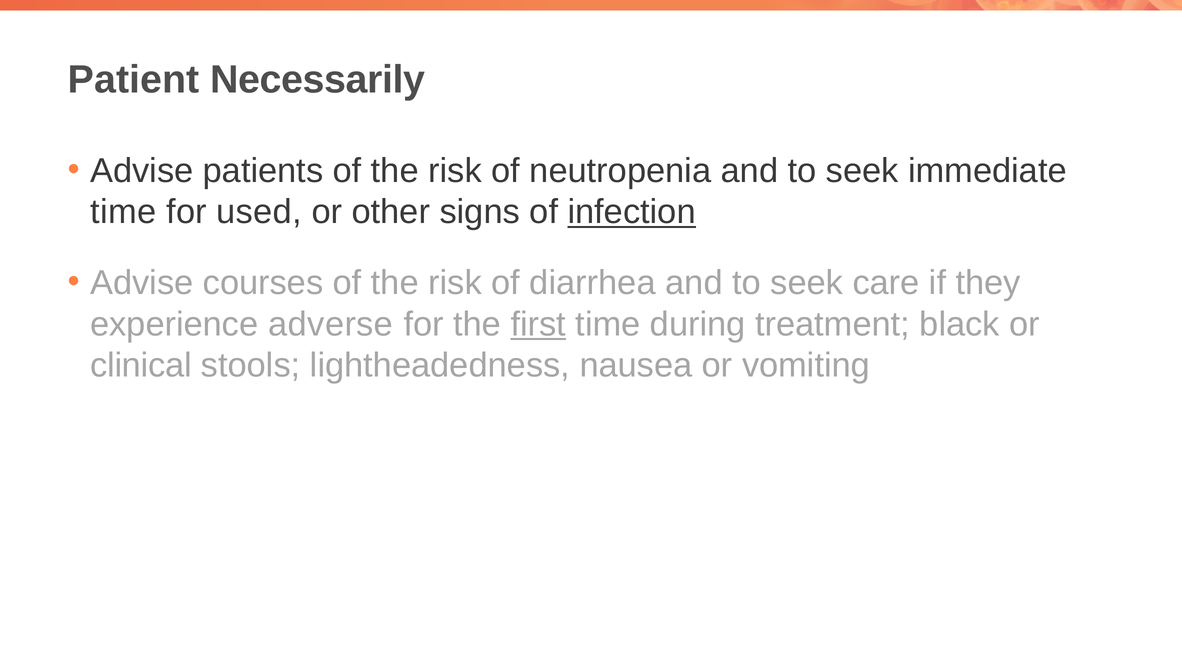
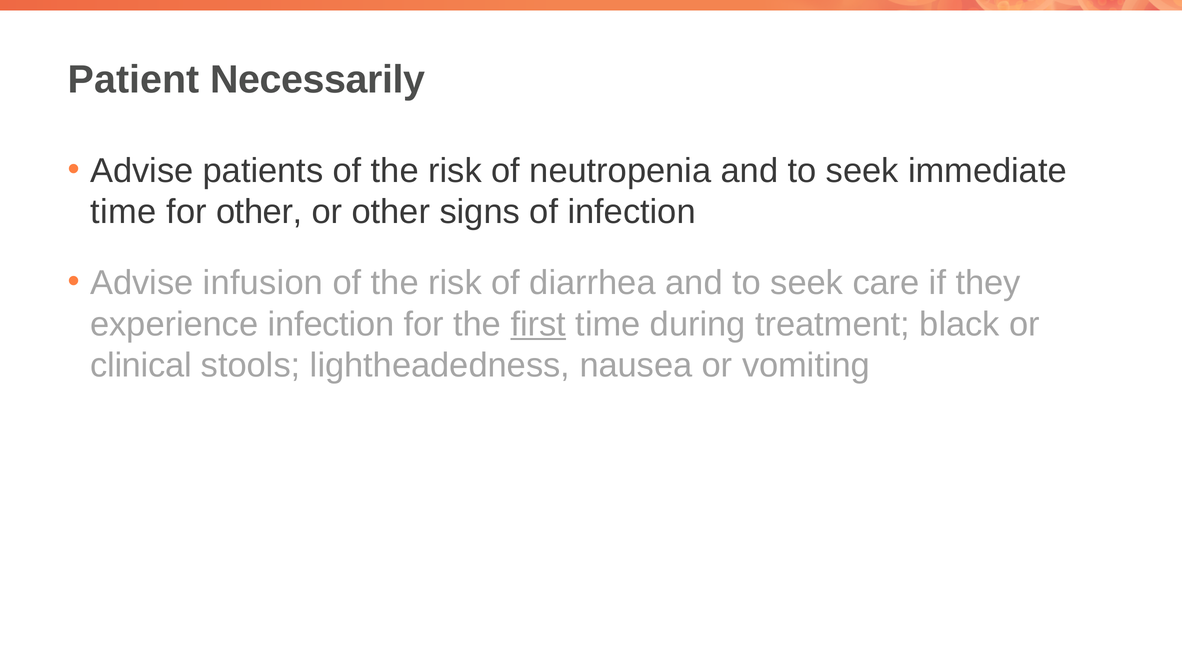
for used: used -> other (259, 212)
infection underline: present -> none (632, 212)
courses: courses -> infusion (263, 283)
experience adverse: adverse -> infection (331, 324)
